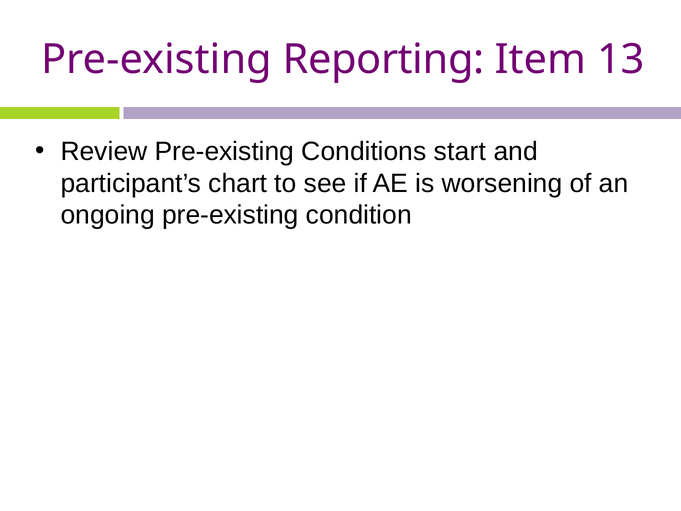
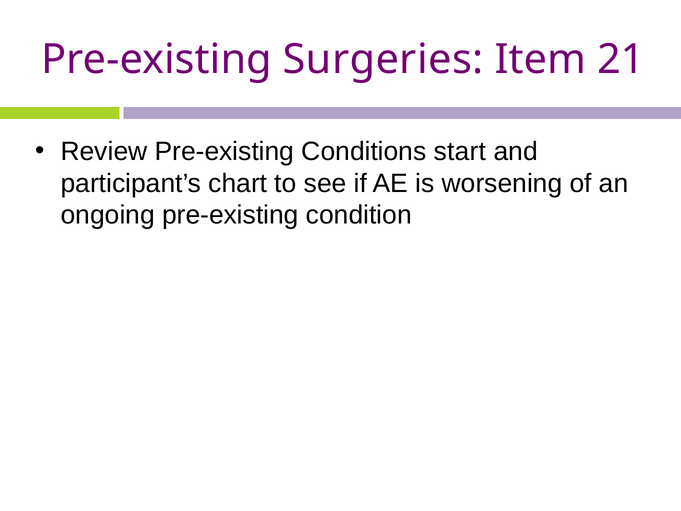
Reporting: Reporting -> Surgeries (383, 60)
13: 13 -> 21 (621, 60)
